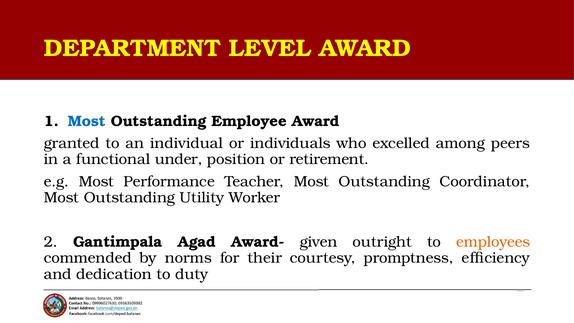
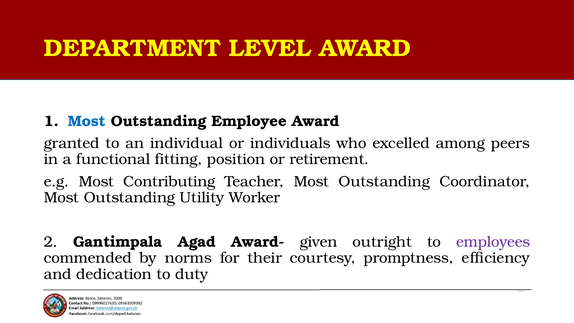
under: under -> fitting (179, 159)
Performance: Performance -> Contributing (169, 181)
employees colour: orange -> purple (493, 242)
